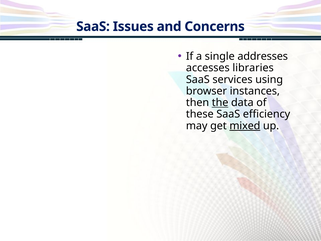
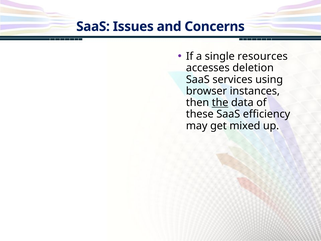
addresses: addresses -> resources (263, 56)
libraries: libraries -> deletion (253, 68)
mixed underline: present -> none (245, 126)
